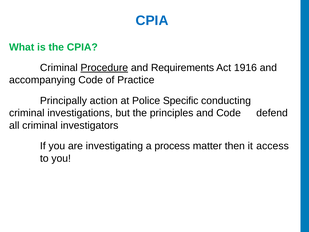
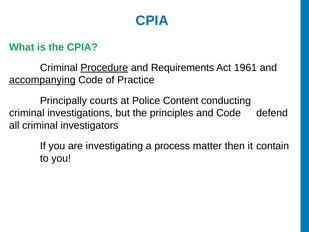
1916: 1916 -> 1961 (245, 68)
accompanying underline: none -> present (42, 80)
action: action -> courts (104, 101)
Specific: Specific -> Content (181, 101)
access: access -> contain (273, 146)
